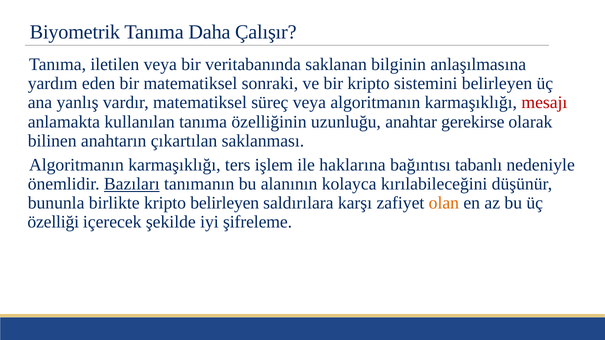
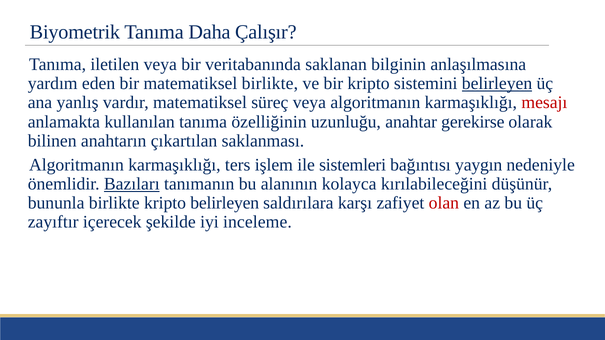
matematiksel sonraki: sonraki -> birlikte (270, 84)
belirleyen underline: none -> present (497, 84)
haklarına: haklarına -> sistemleri (353, 165)
tabanlı: tabanlı -> yaygın (479, 165)
olan colour: orange -> red (444, 203)
özelliği: özelliği -> zayıftır (53, 222)
şifreleme: şifreleme -> inceleme (257, 222)
